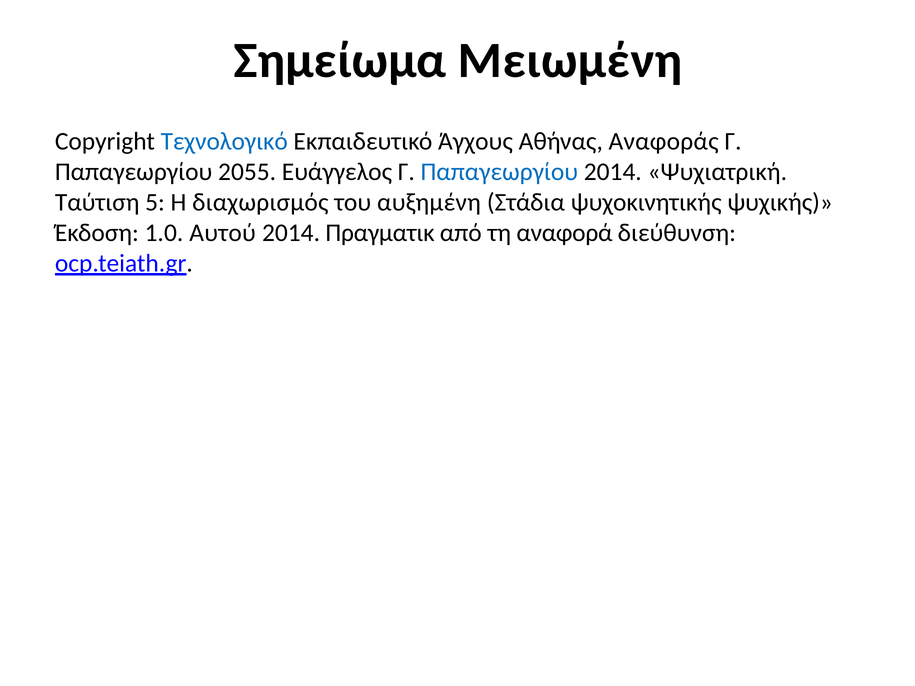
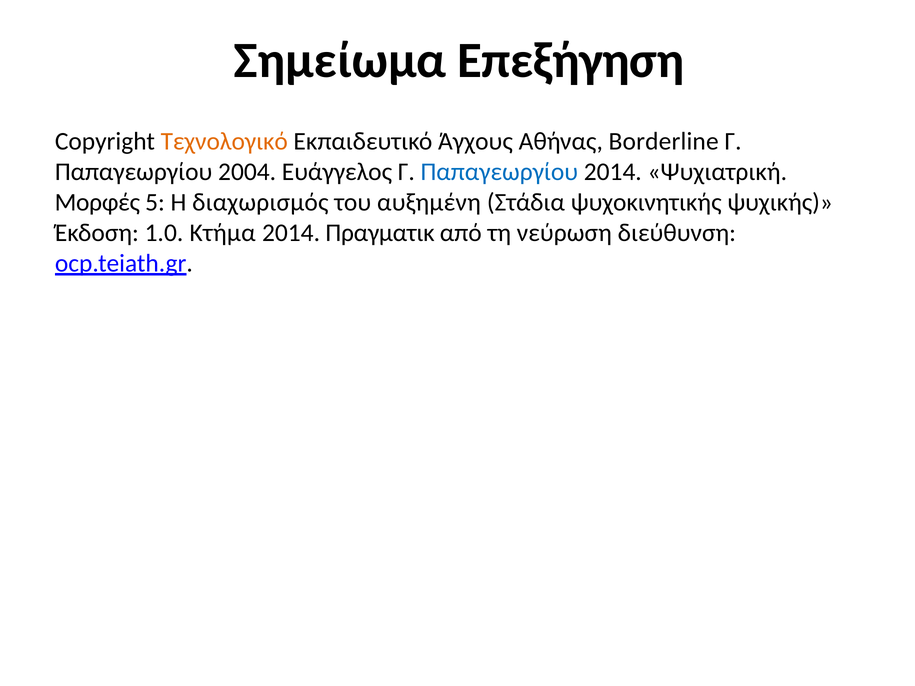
Μειωμένη: Μειωμένη -> Επεξήγηση (571, 61)
Τεχνολογικό colour: blue -> orange (224, 141)
Αναφοράς: Αναφοράς -> Borderline (664, 141)
2055: 2055 -> 2004 (247, 172)
Ταύτιση: Ταύτιση -> Μορφές (97, 202)
Αυτού: Αυτού -> Κτήμα (223, 233)
αναφορά: αναφορά -> νεύρωση (564, 233)
